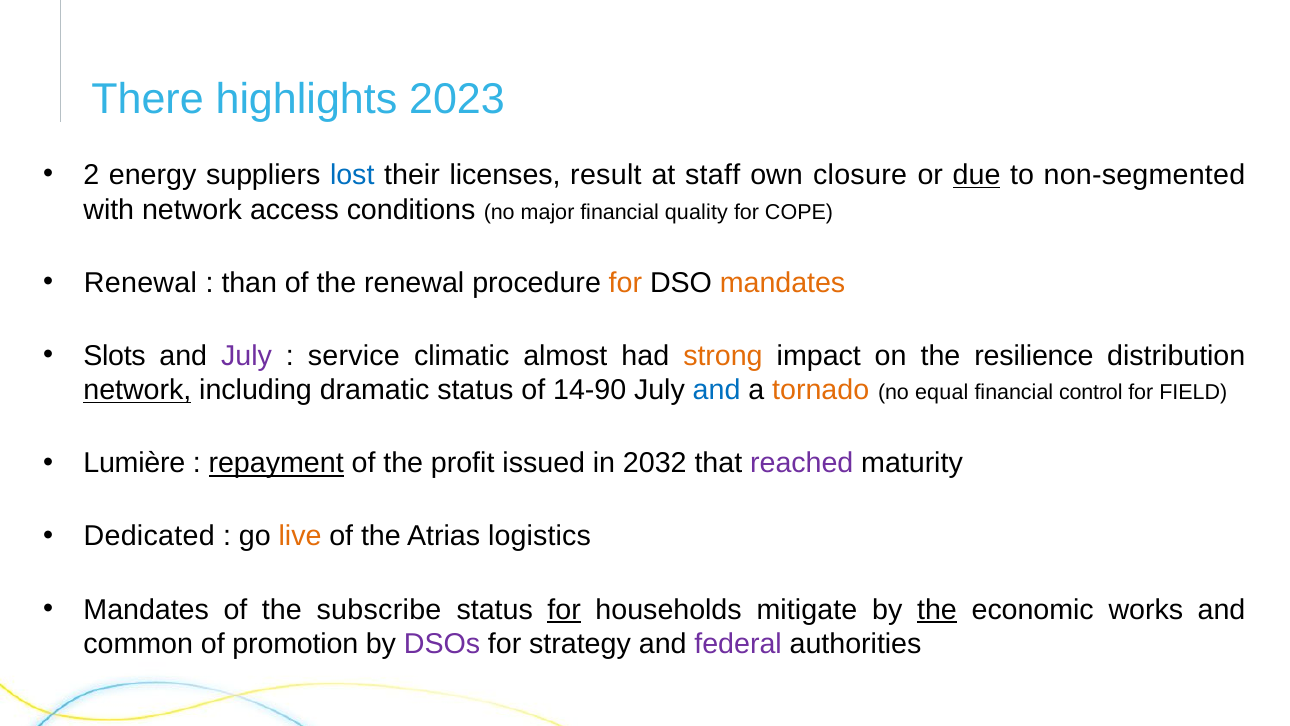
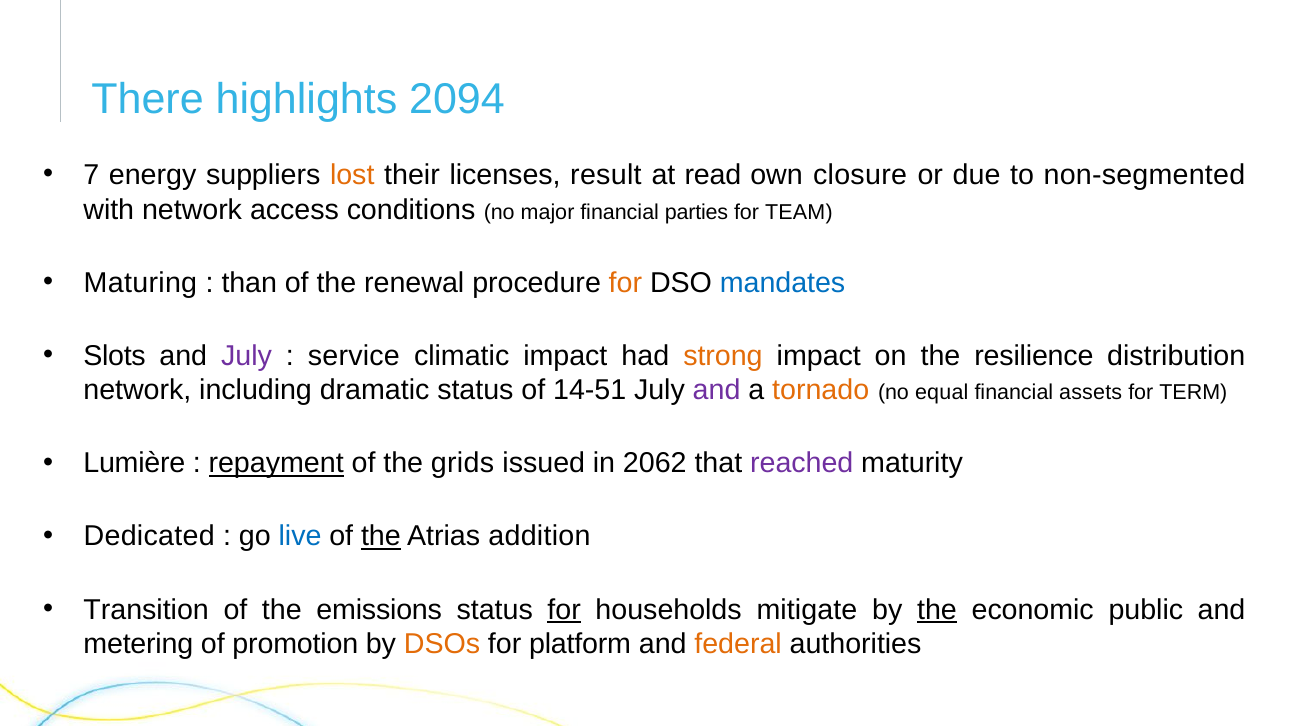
2023: 2023 -> 2094 (457, 99)
2: 2 -> 7 (91, 175)
lost colour: blue -> orange (352, 175)
staff: staff -> read (713, 175)
due underline: present -> none (977, 175)
quality: quality -> parties (697, 212)
COPE: COPE -> TEAM (799, 212)
Renewal: Renewal -> Maturing (140, 283)
mandates colour: orange -> blue (783, 283)
climatic almost: almost -> impact (565, 356)
network underline: present -> none (137, 390)
14-90: 14-90 -> 14-51 (590, 390)
and colour: blue -> purple (717, 390)
control: control -> assets (1091, 392)
FIELD: FIELD -> TERM (1193, 392)
profit: profit -> grids (463, 463)
2032: 2032 -> 2062 (655, 463)
live colour: orange -> blue (300, 536)
the underline: none -> present (381, 536)
logistics: logistics -> addition (539, 536)
Mandates: Mandates -> Transition (146, 609)
subscribe: subscribe -> emissions (379, 609)
works: works -> public (1146, 609)
common: common -> metering (138, 644)
DSOs colour: purple -> orange (442, 644)
strategy: strategy -> platform (580, 644)
federal colour: purple -> orange (738, 644)
